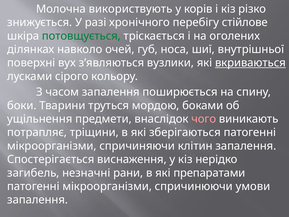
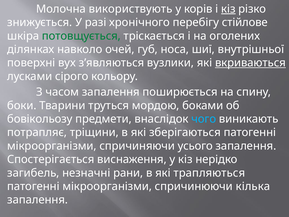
кіз underline: none -> present (228, 9)
ущільнення: ущільнення -> бовікольозу (40, 119)
чого colour: pink -> light blue (204, 119)
клітин: клітин -> усього (195, 146)
препаратами: препаратами -> трапляються (209, 173)
умови: умови -> кілька (253, 186)
